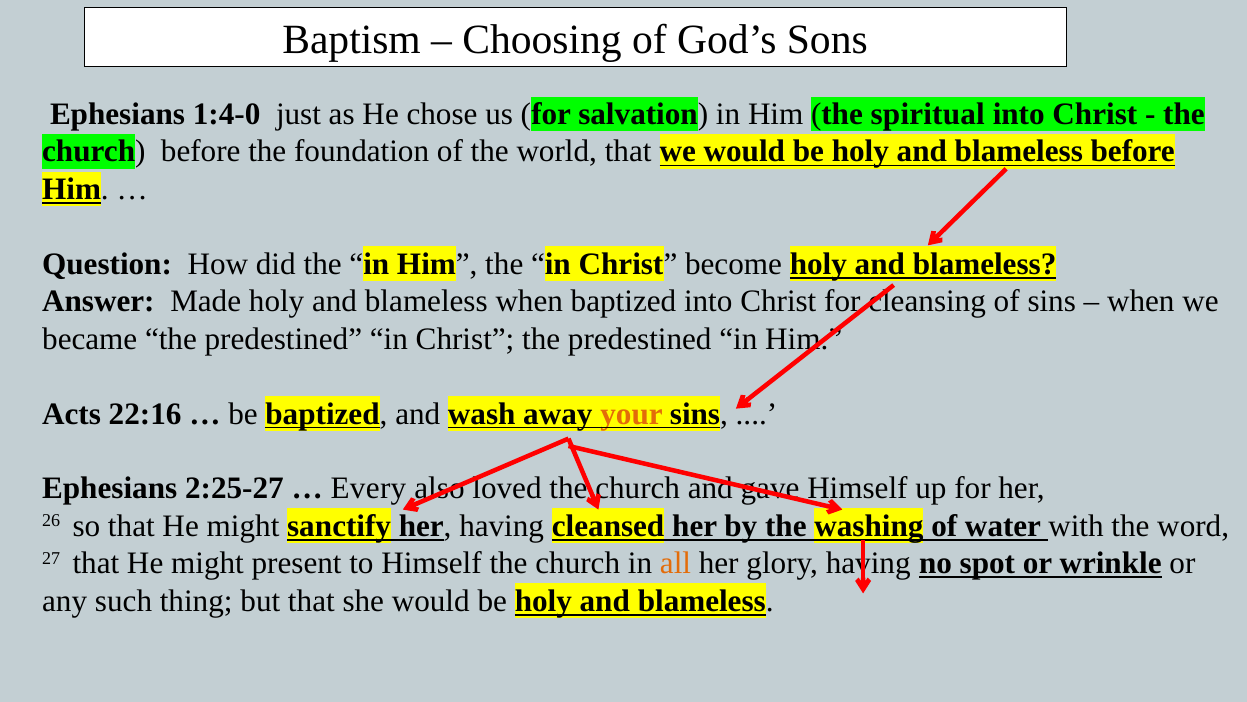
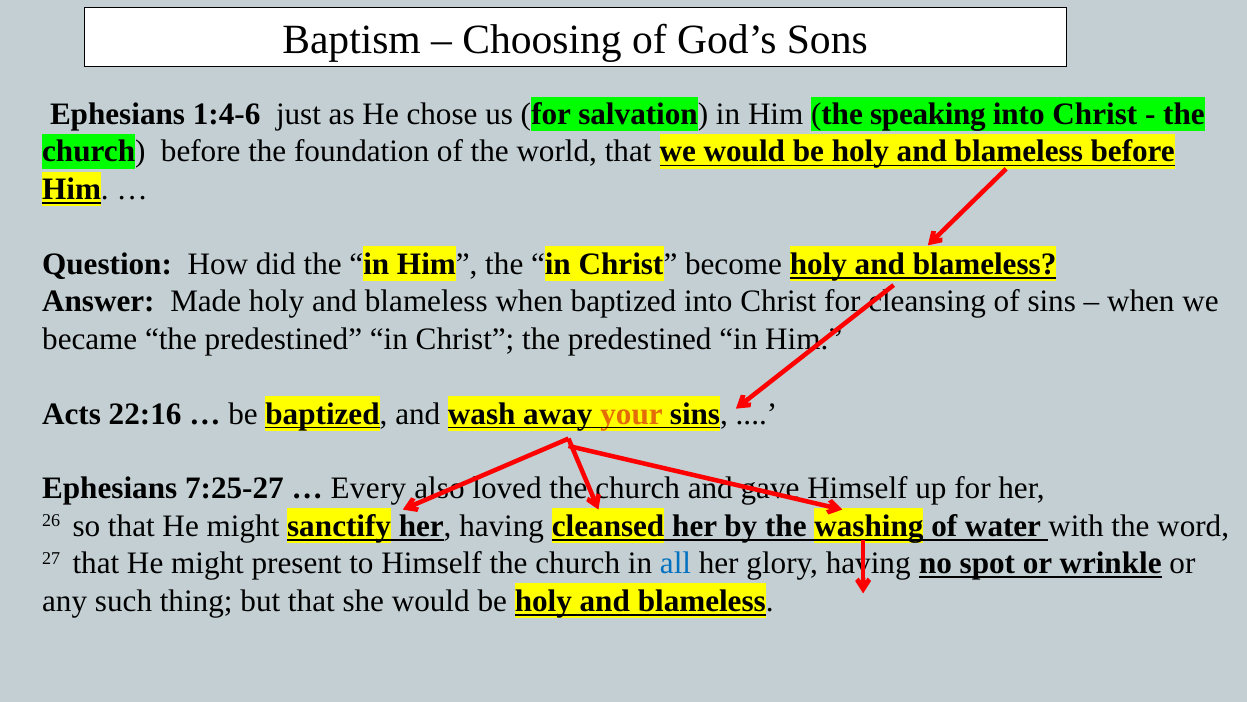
1:4-0: 1:4-0 -> 1:4-6 (227, 114)
spiritual: spiritual -> speaking (928, 114)
2:25-27: 2:25-27 -> 7:25-27 (234, 488)
all colour: orange -> blue (676, 563)
